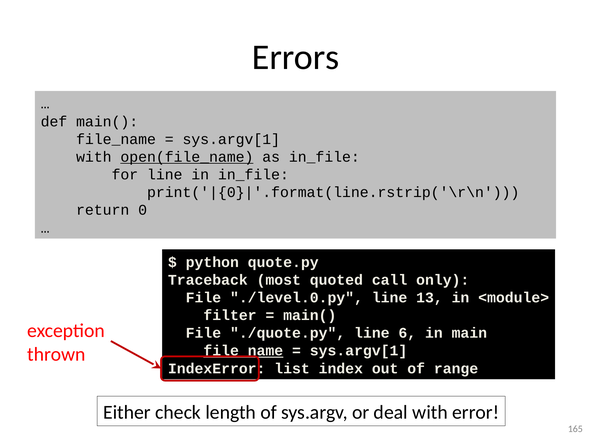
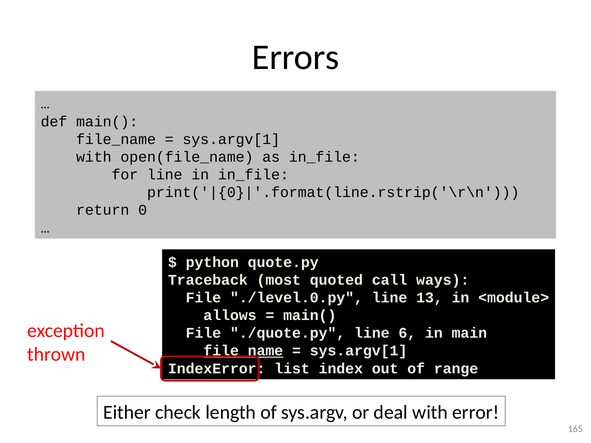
open(file_name underline: present -> none (187, 157)
only: only -> ways (443, 280)
filter: filter -> allows (230, 316)
